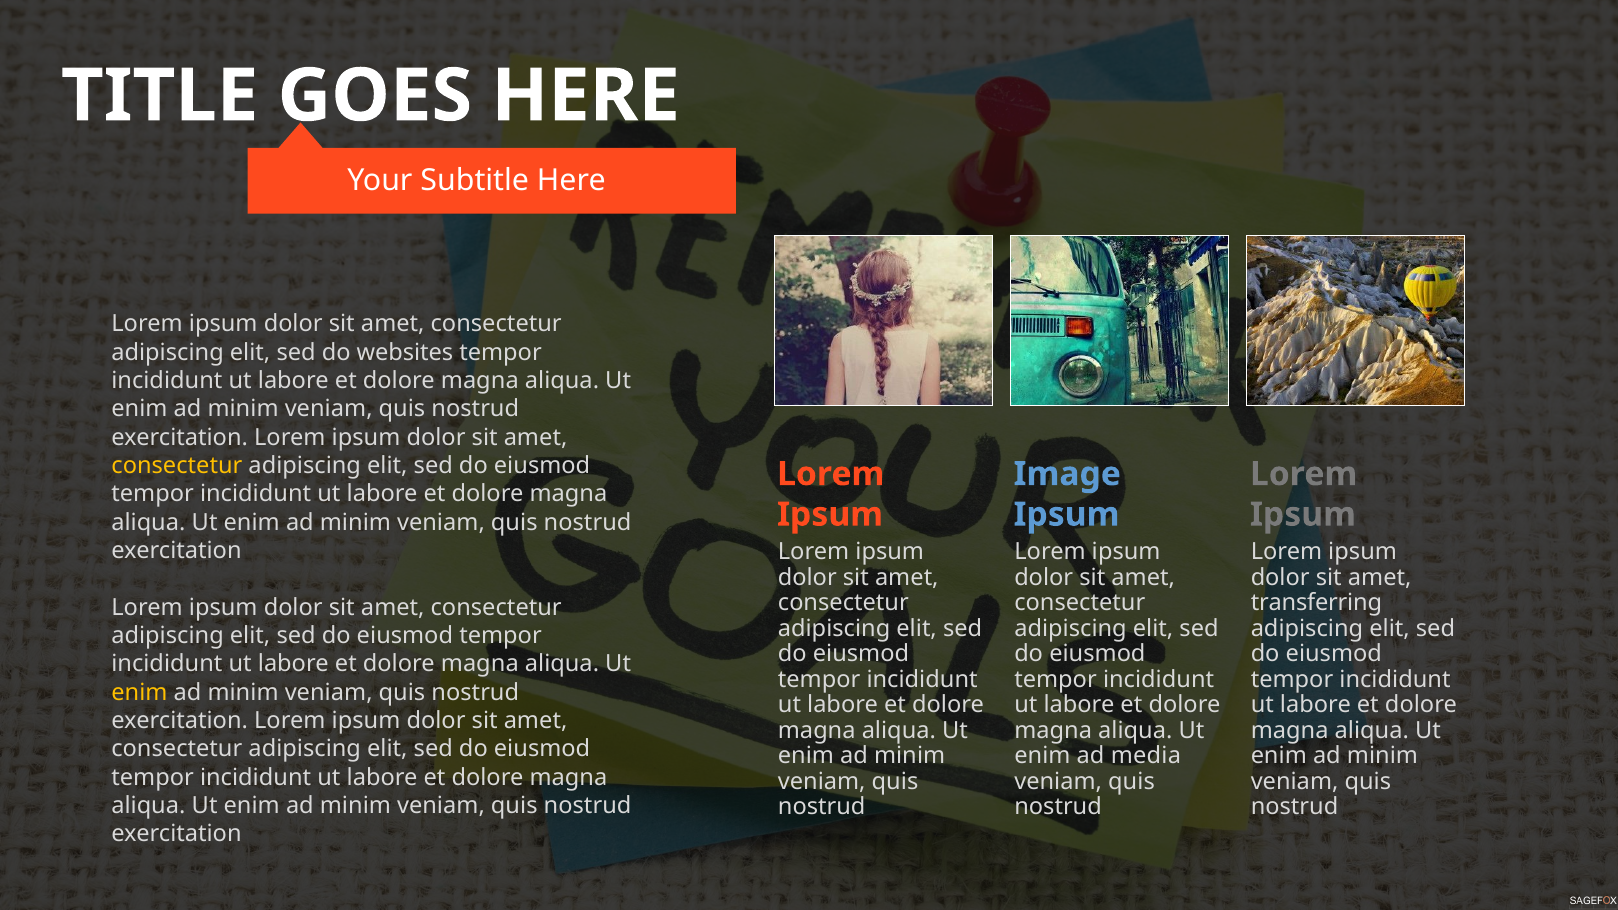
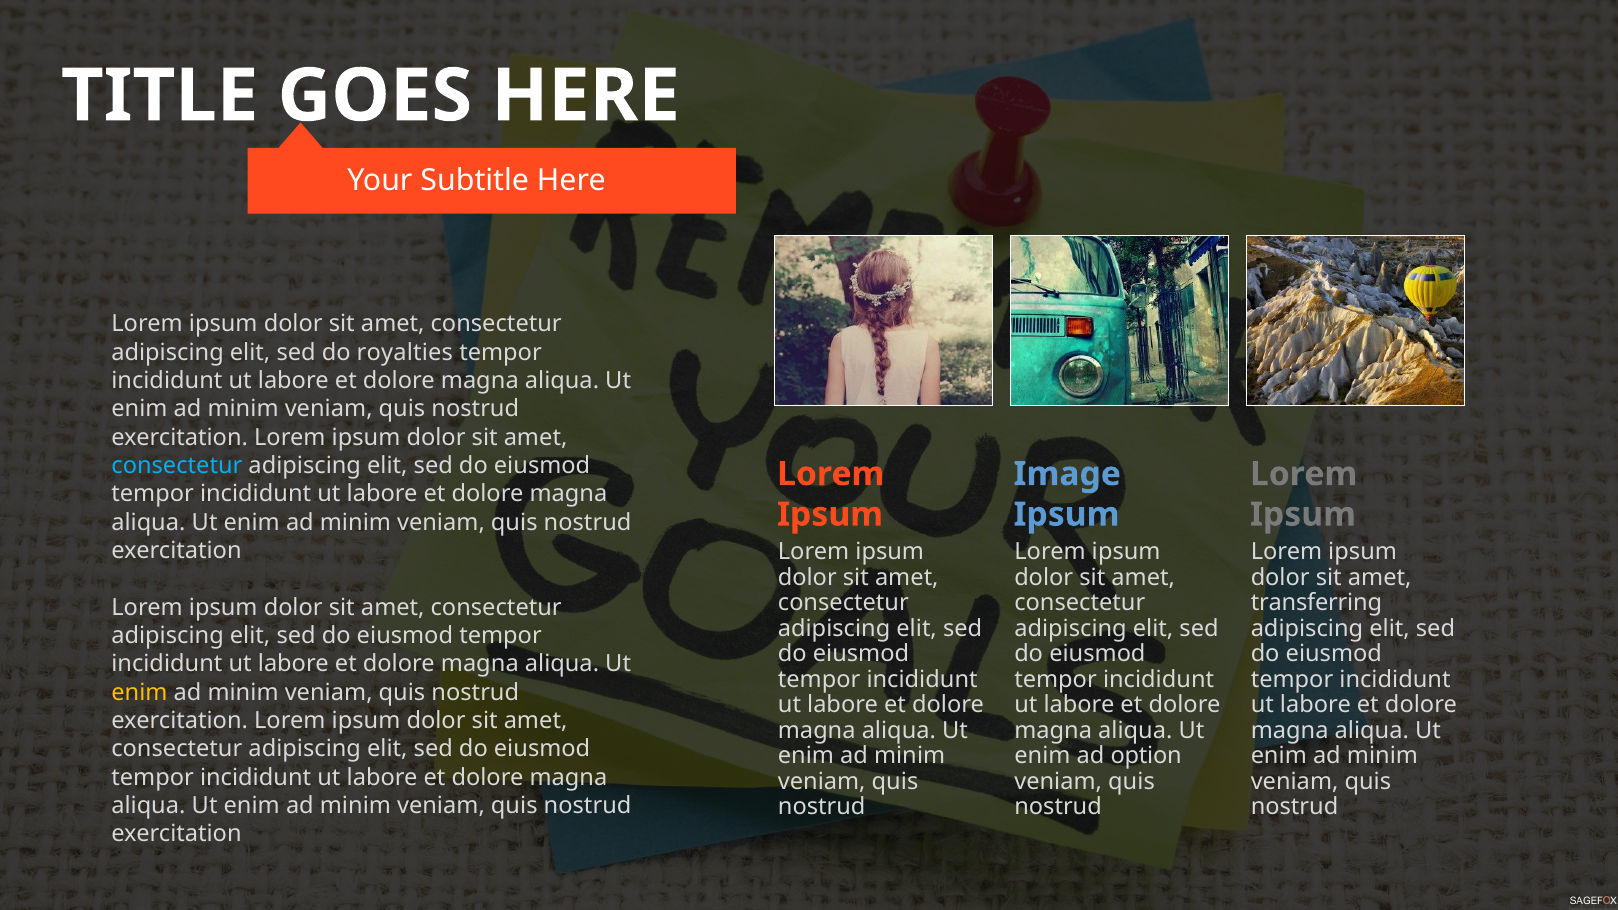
websites: websites -> royalties (405, 353)
consectetur colour: yellow -> light blue (177, 466)
media: media -> option (1146, 756)
